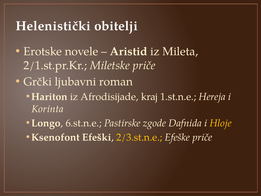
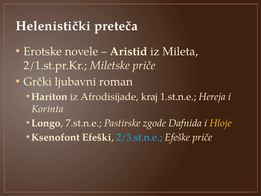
obitelji: obitelji -> preteča (116, 26)
6.st.n.e: 6.st.n.e -> 7.st.n.e (84, 123)
2/3.st.n.e colour: yellow -> light blue (139, 137)
